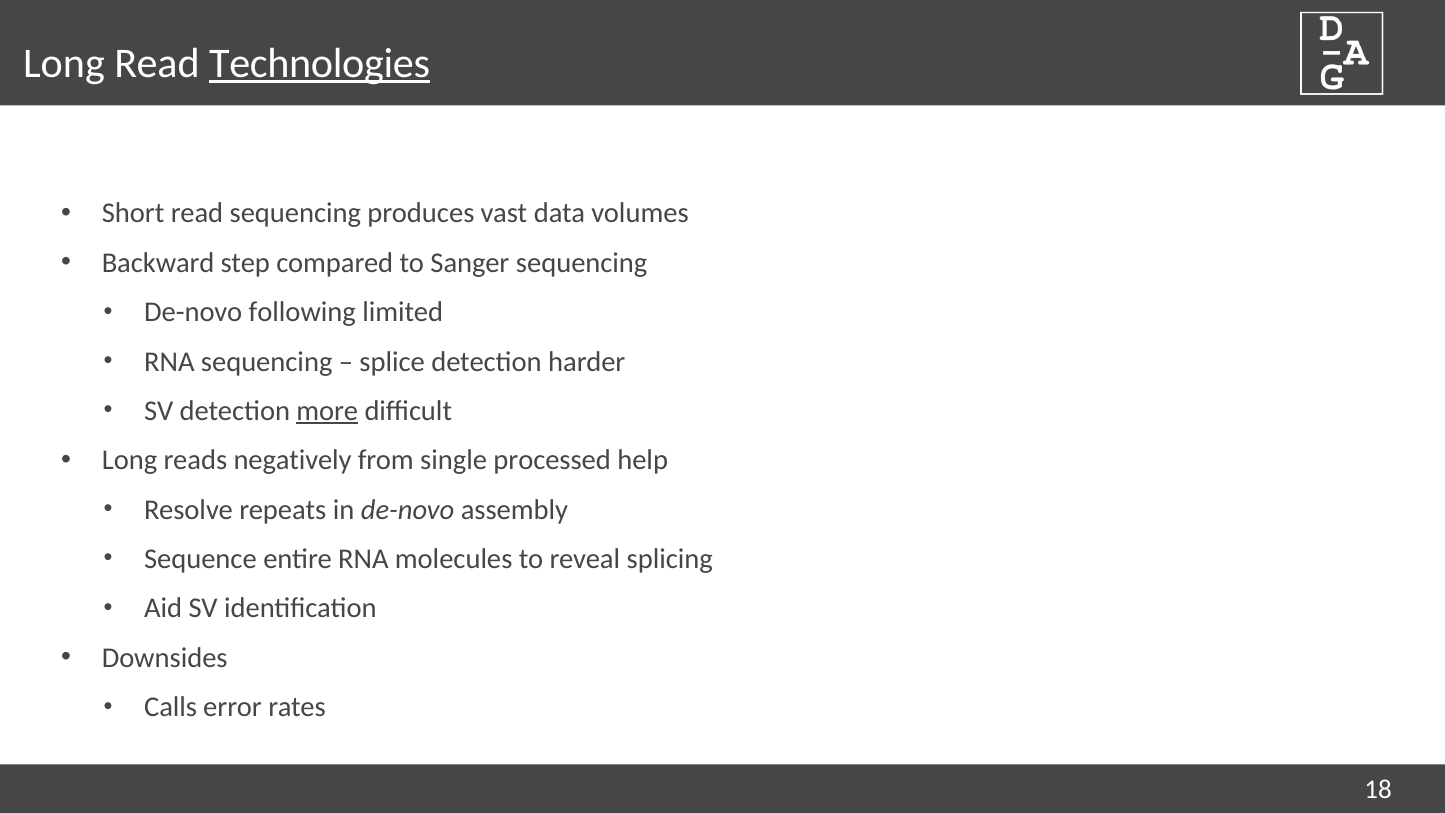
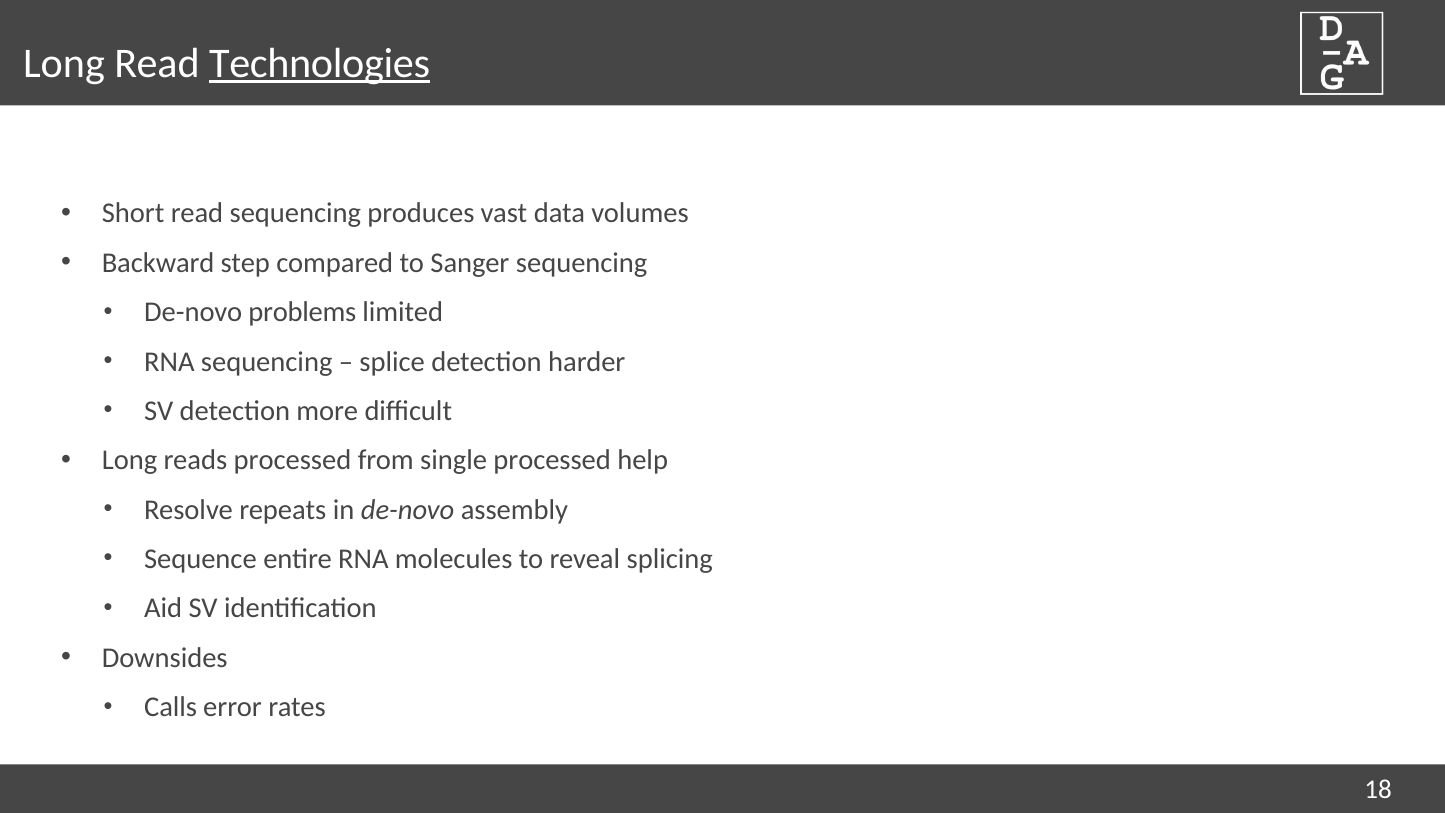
following: following -> problems (302, 312)
more underline: present -> none (327, 411)
reads negatively: negatively -> processed (292, 460)
